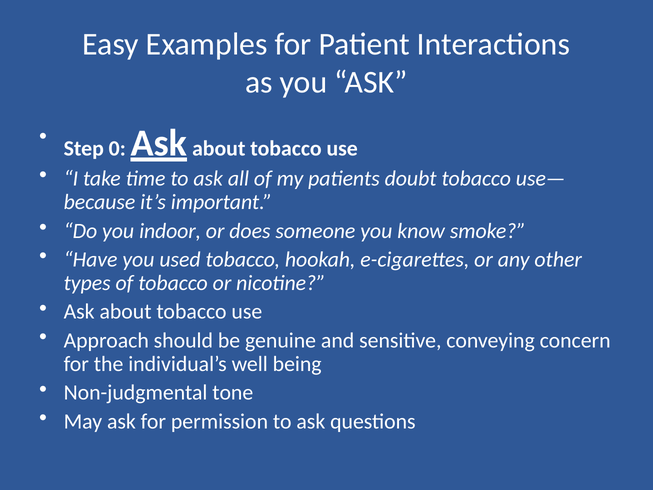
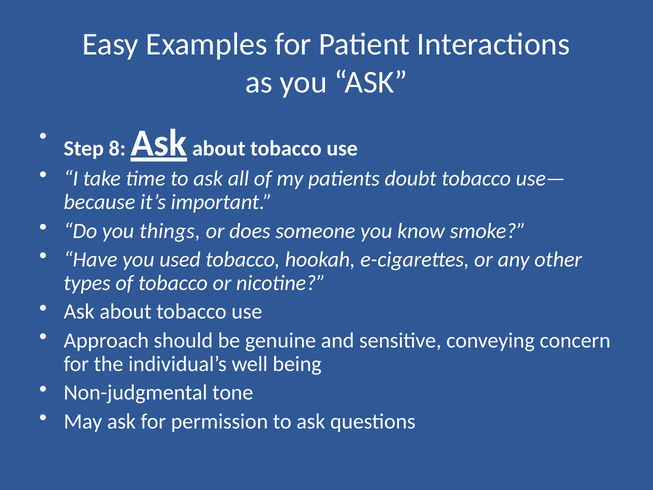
0: 0 -> 8 (117, 148)
indoor: indoor -> things (170, 231)
